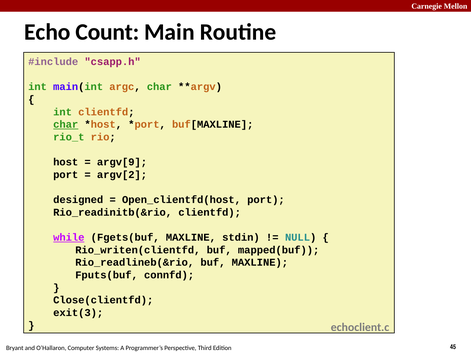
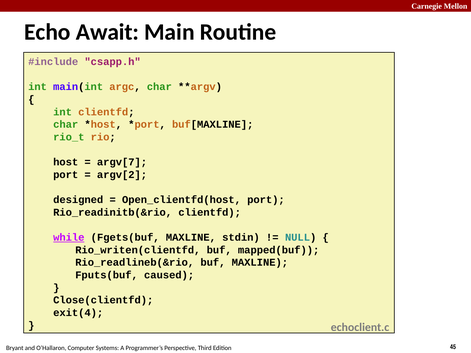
Count: Count -> Await (107, 32)
char underline: present -> none (66, 125)
argv[9: argv[9 -> argv[7 (122, 162)
connfd: connfd -> caused (169, 275)
exit(3: exit(3 -> exit(4 (78, 313)
